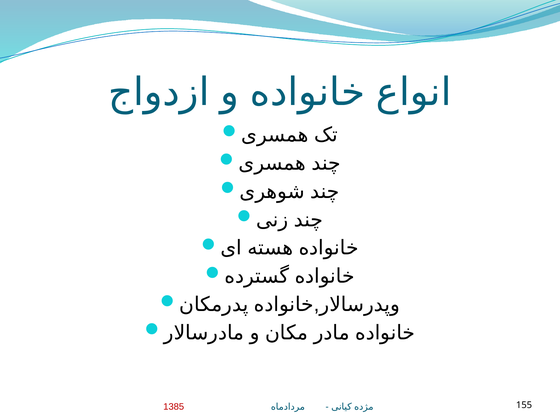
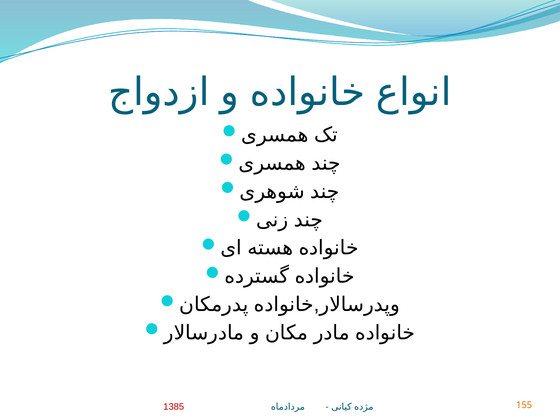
155 colour: black -> orange (524, 405)
